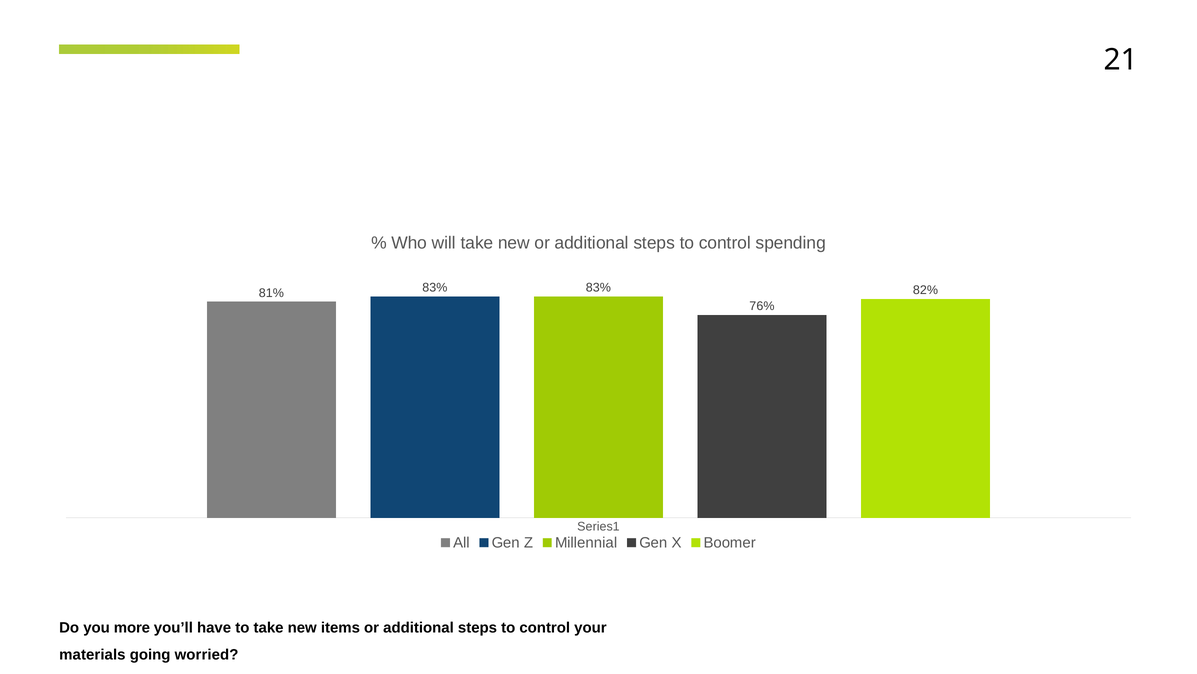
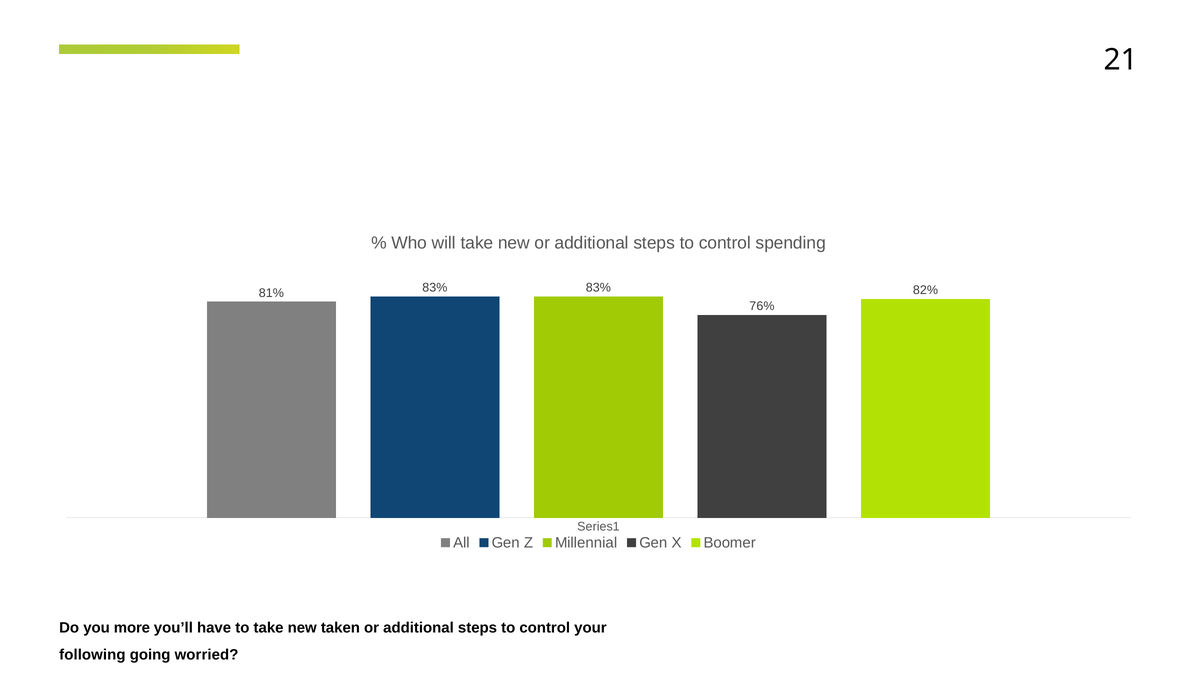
items: items -> taken (340, 627)
materials: materials -> following (92, 654)
